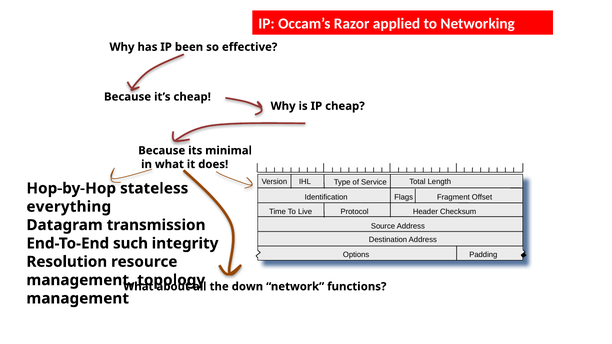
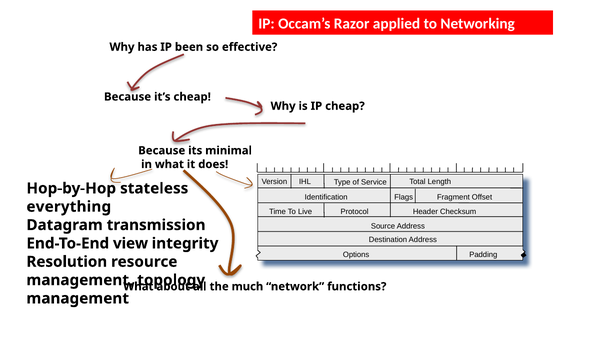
such: such -> view (131, 244)
down: down -> much (247, 287)
